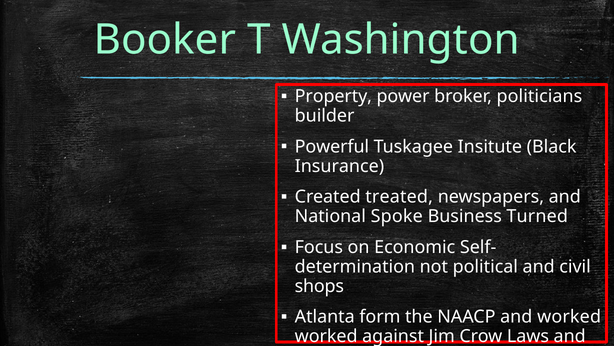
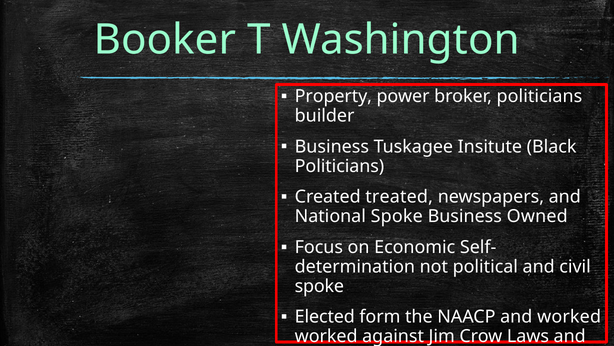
Powerful: Powerful -> Business (332, 147)
Insurance: Insurance -> Politicians (339, 166)
Turned: Turned -> Owned (537, 216)
shops: shops -> spoke (319, 286)
Atlanta: Atlanta -> Elected (325, 317)
